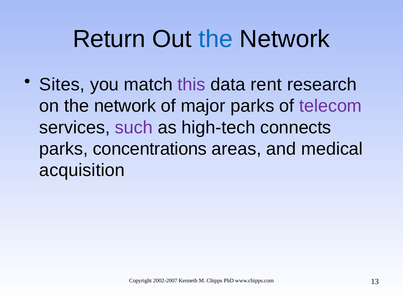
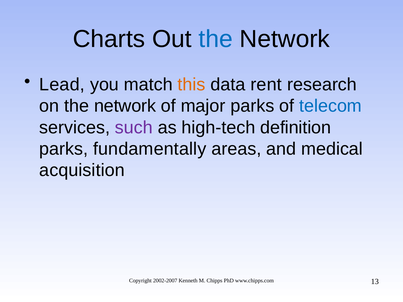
Return: Return -> Charts (109, 39)
Sites: Sites -> Lead (62, 85)
this colour: purple -> orange (192, 85)
telecom colour: purple -> blue (331, 106)
connects: connects -> definition (296, 128)
concentrations: concentrations -> fundamentally (150, 149)
